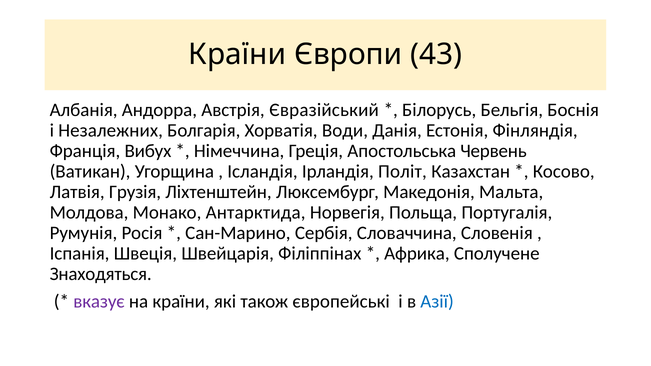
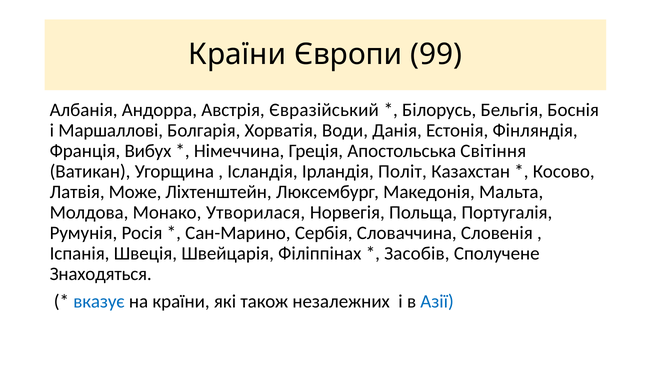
43: 43 -> 99 (436, 55)
Незалежних: Незалежних -> Маршаллові (111, 131)
Червень: Червень -> Світіння (493, 151)
Грузія: Грузія -> Може (135, 192)
Антарктида: Антарктида -> Утворилася (256, 213)
Африка: Африка -> Засобів (417, 254)
вказує colour: purple -> blue (99, 301)
європейські: європейські -> незалежних (341, 301)
